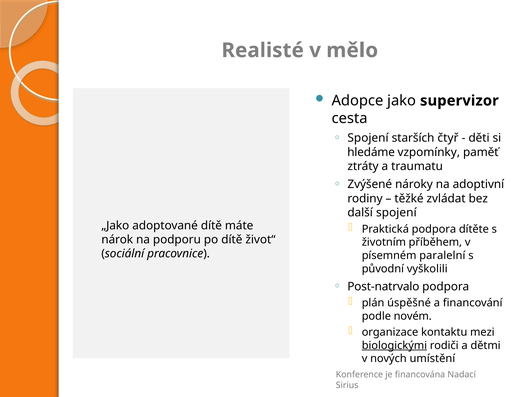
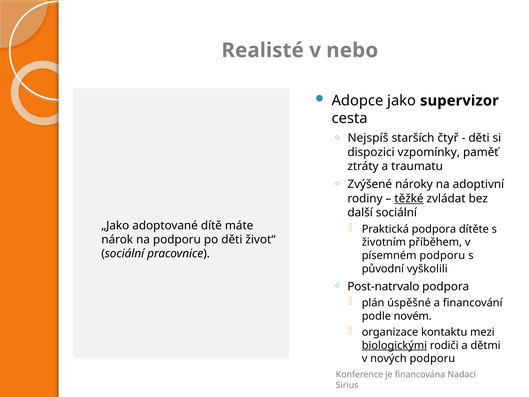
mělo: mělo -> nebo (352, 50)
Spojení: Spojení -> Nejspíš (368, 138)
hledáme: hledáme -> dispozici (371, 152)
těžké underline: none -> present (409, 198)
další spojení: spojení -> sociální (396, 212)
po dítě: dítě -> děti (232, 240)
písemném paralelní: paralelní -> podporu (442, 255)
nových umístění: umístění -> podporu (432, 358)
